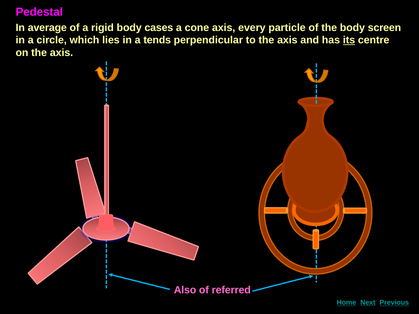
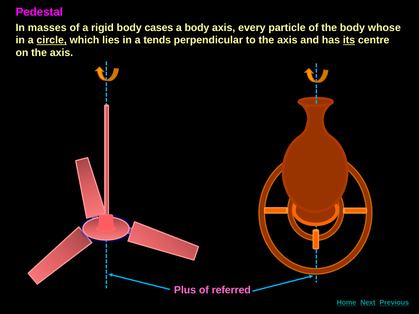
average: average -> masses (47, 28)
a cone: cone -> body (197, 28)
screen: screen -> whose (384, 28)
circle underline: none -> present (52, 40)
Also: Also -> Plus (185, 290)
